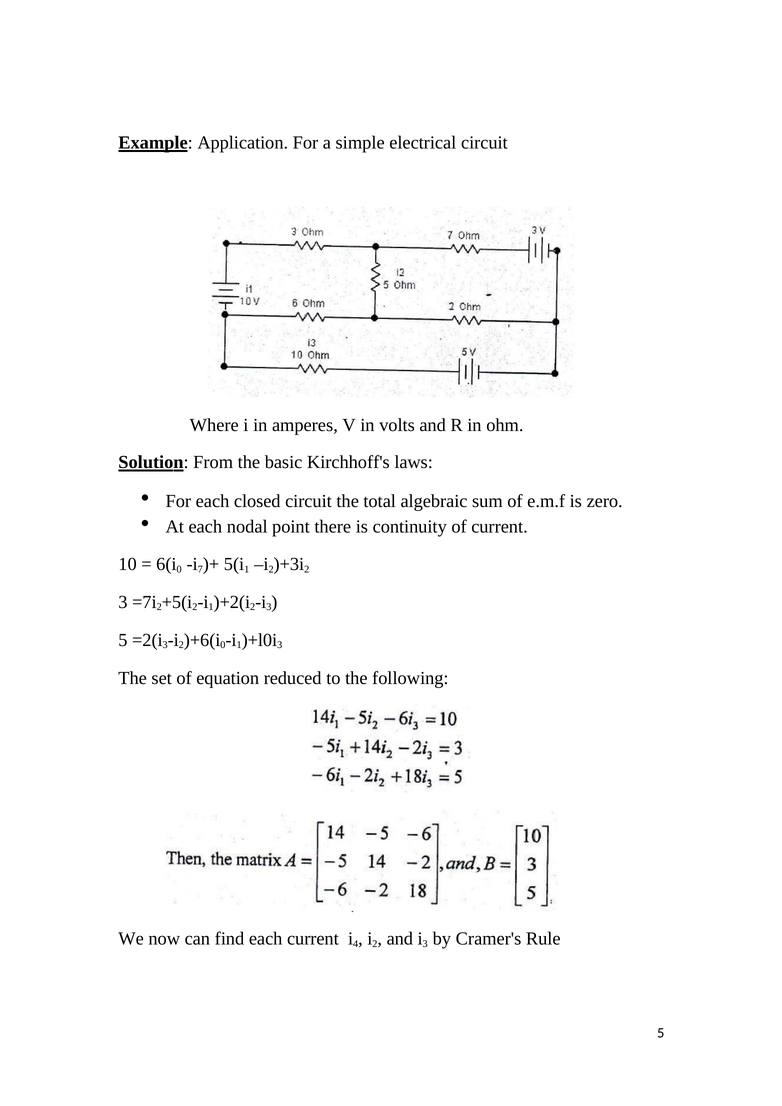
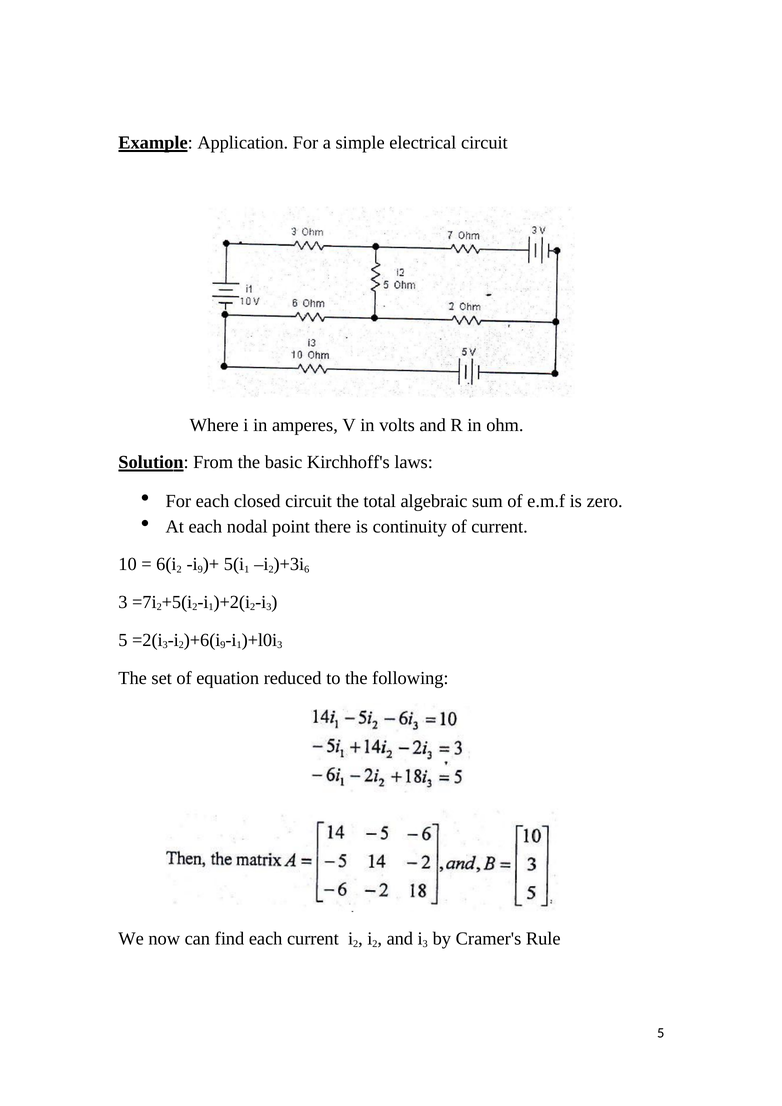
0: 0 -> 2 (179, 570)
i 7: 7 -> 9 (200, 570)
2: 2 -> 6 (307, 570)
0: 0 -> 9 (223, 645)
current i 4: 4 -> 2 (356, 944)
